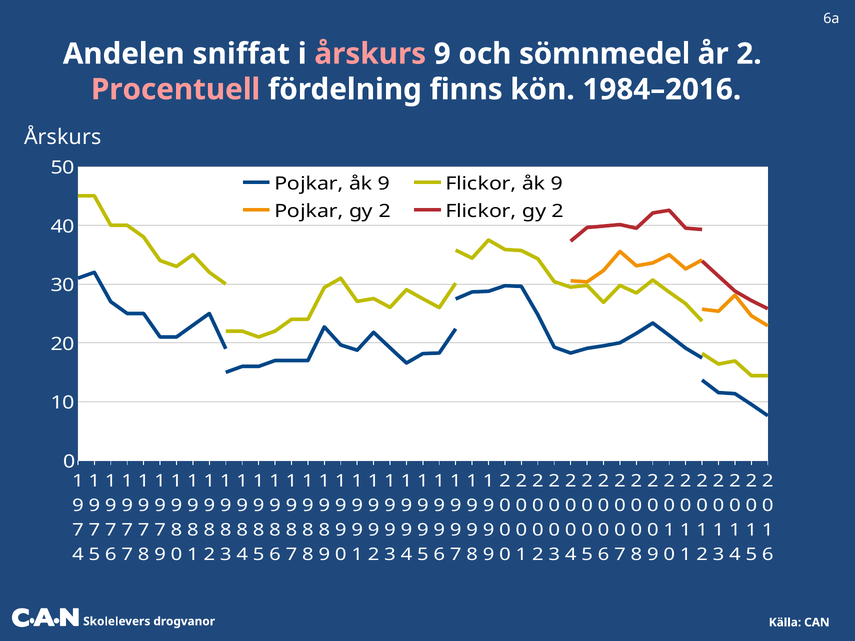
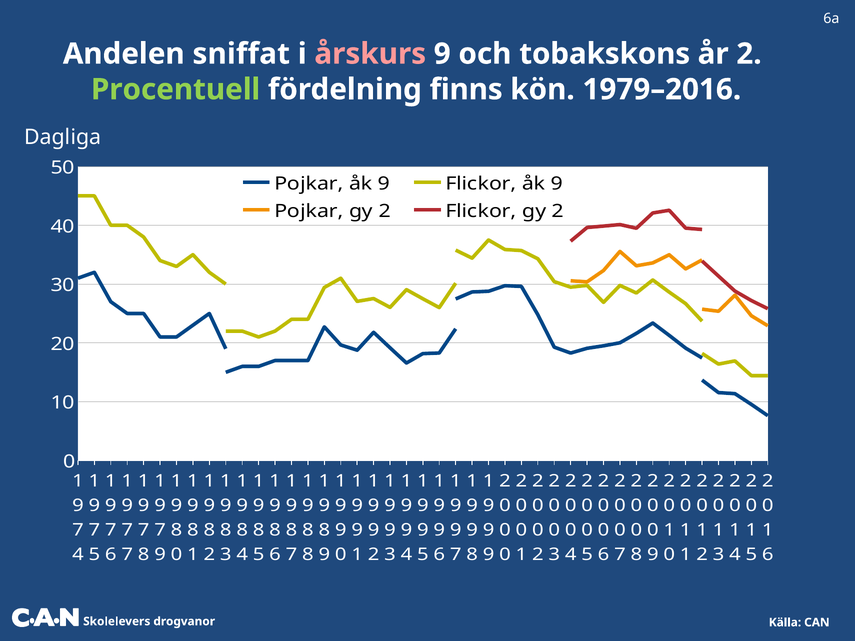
sömnmedel: sömnmedel -> tobakskons (605, 54)
Procentuell colour: pink -> light green (176, 90)
1984–2016: 1984–2016 -> 1979–2016 (662, 90)
Årskurs: Årskurs -> Dagliga (63, 137)
